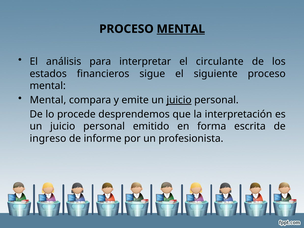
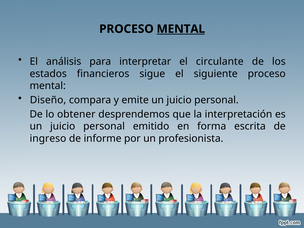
Mental: Mental -> Diseño (48, 100)
juicio underline: present -> none (179, 100)
procede: procede -> obtener (76, 114)
